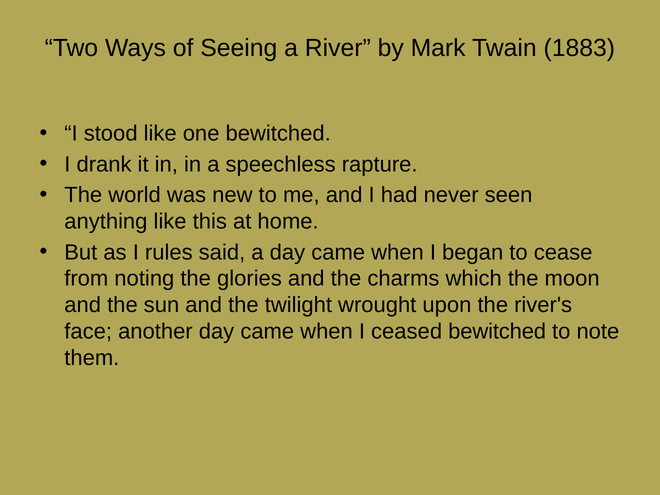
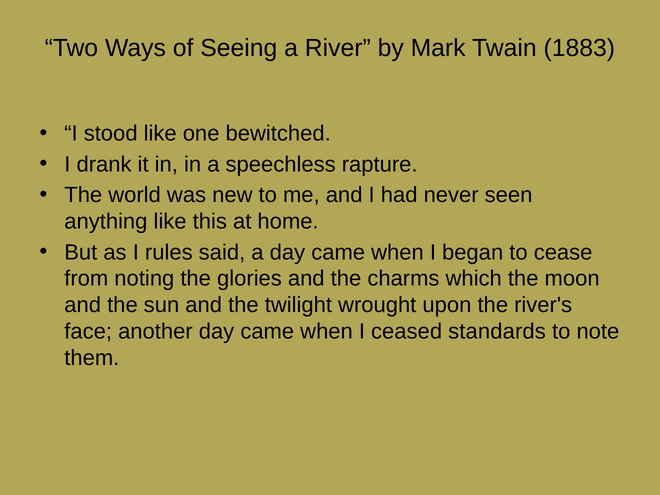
ceased bewitched: bewitched -> standards (497, 332)
